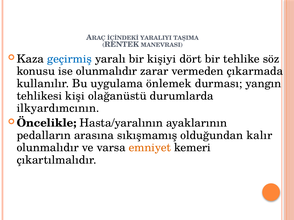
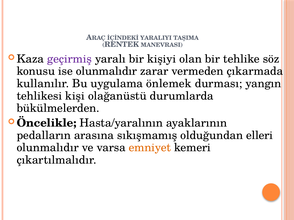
geçirmiş colour: blue -> purple (69, 59)
dört: dört -> olan (191, 59)
ilkyardımcının: ilkyardımcının -> bükülmelerden (58, 108)
kalır: kalır -> elleri (260, 136)
